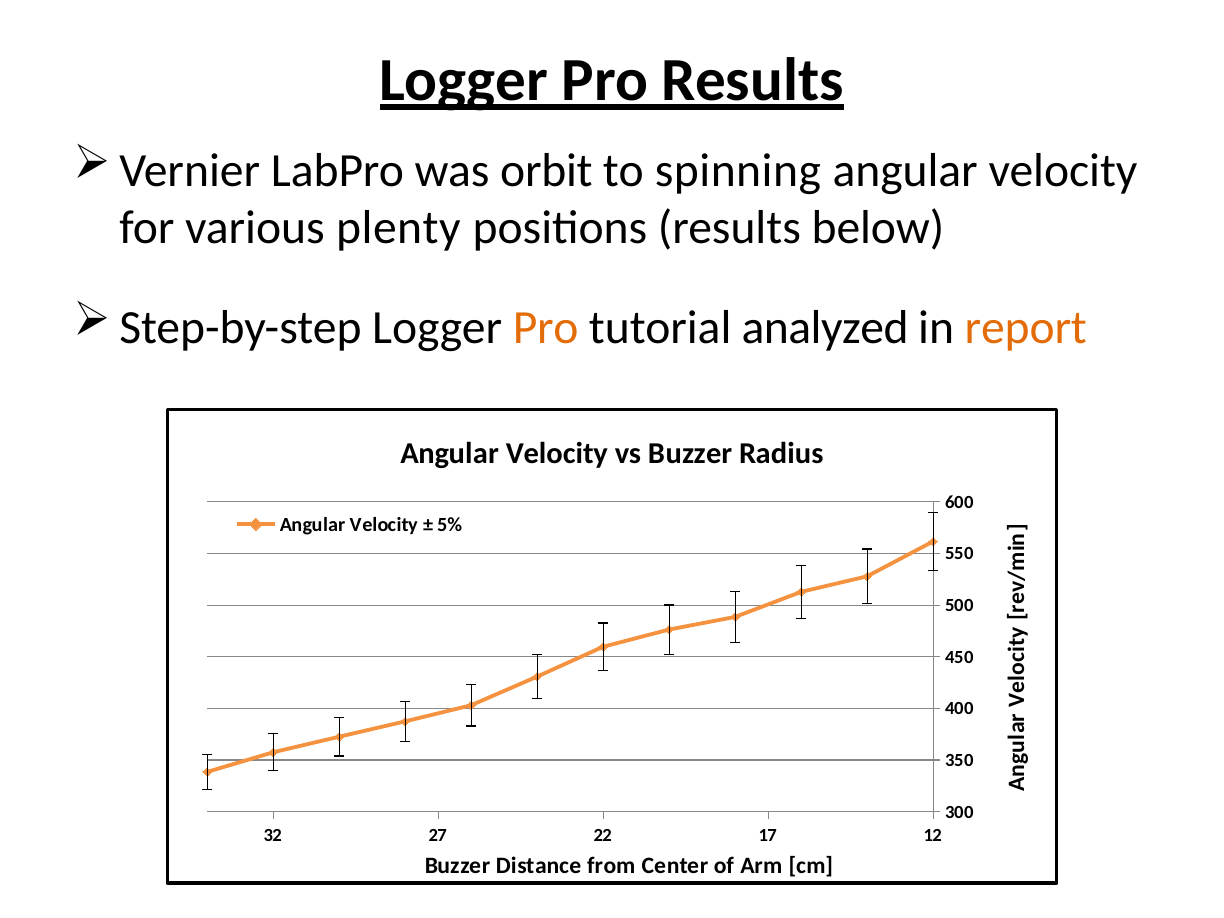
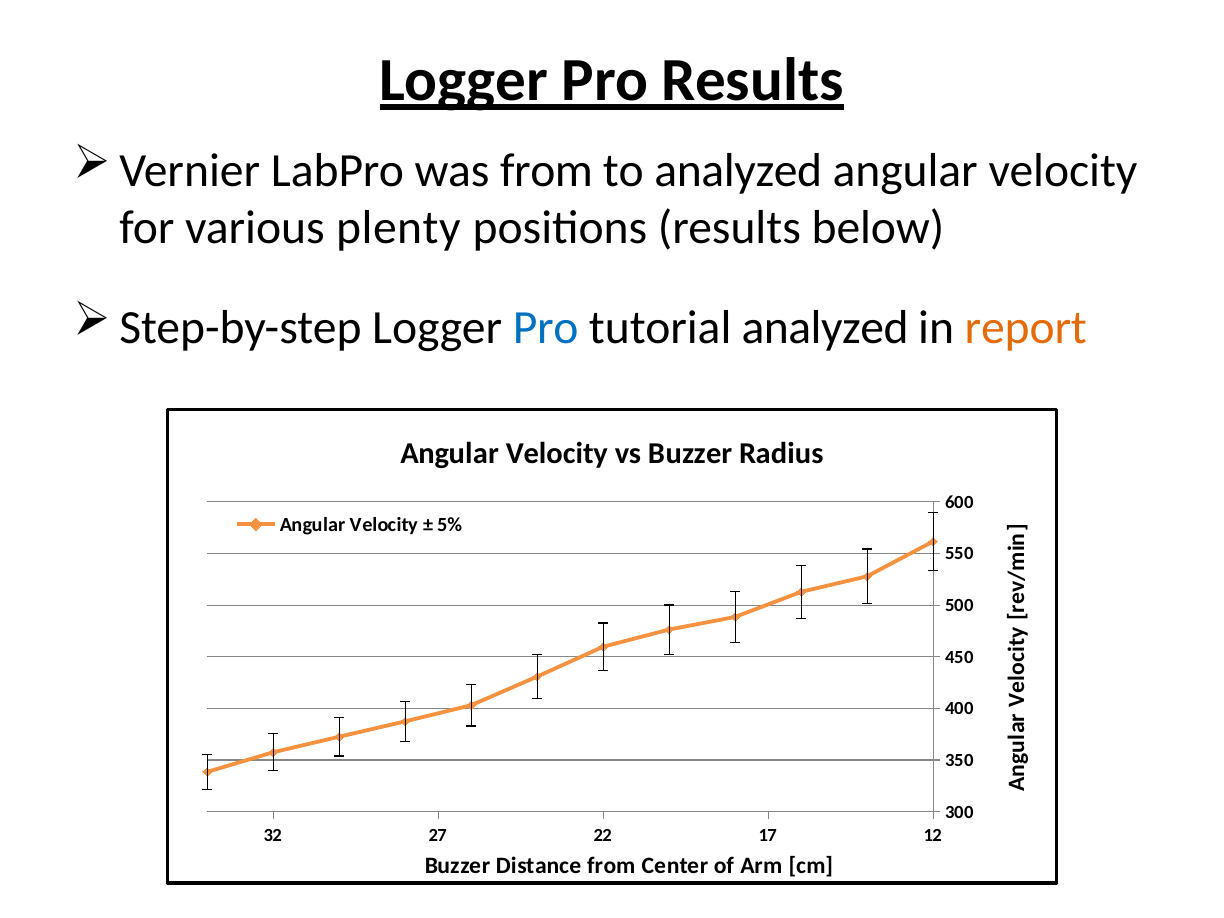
was orbit: orbit -> from (547, 171)
to spinning: spinning -> analyzed (738, 171)
Pro colour: orange -> blue (546, 327)
